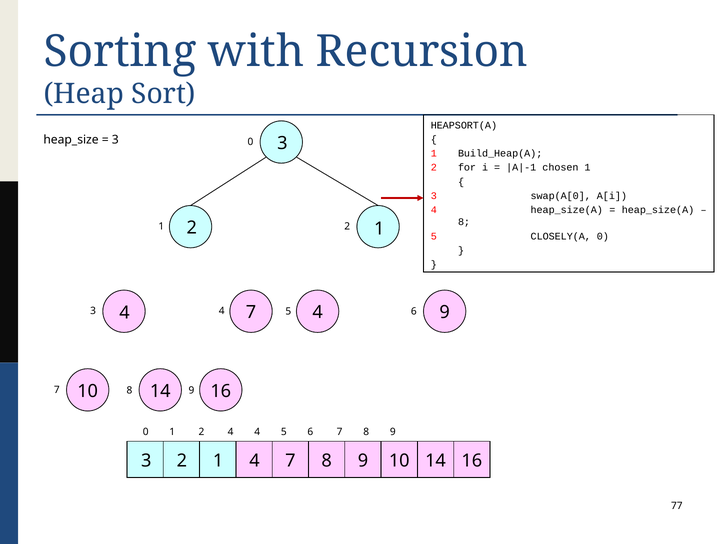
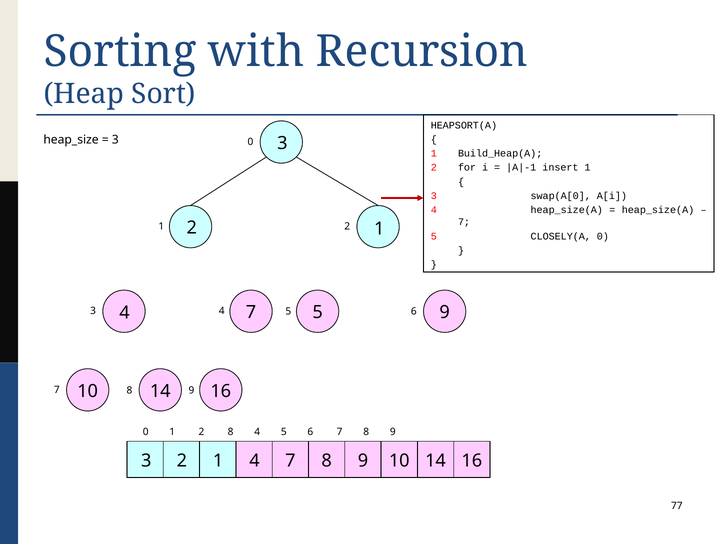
chosen: chosen -> insert (560, 168)
8: 8 -> 7 (464, 222)
4: 4 -> 5 (318, 313)
1 2 4: 4 -> 8 (231, 433)
